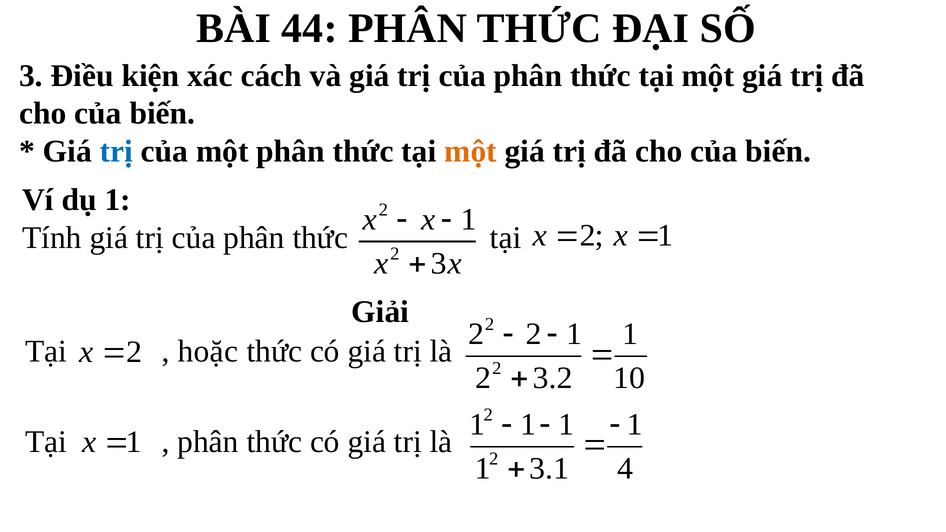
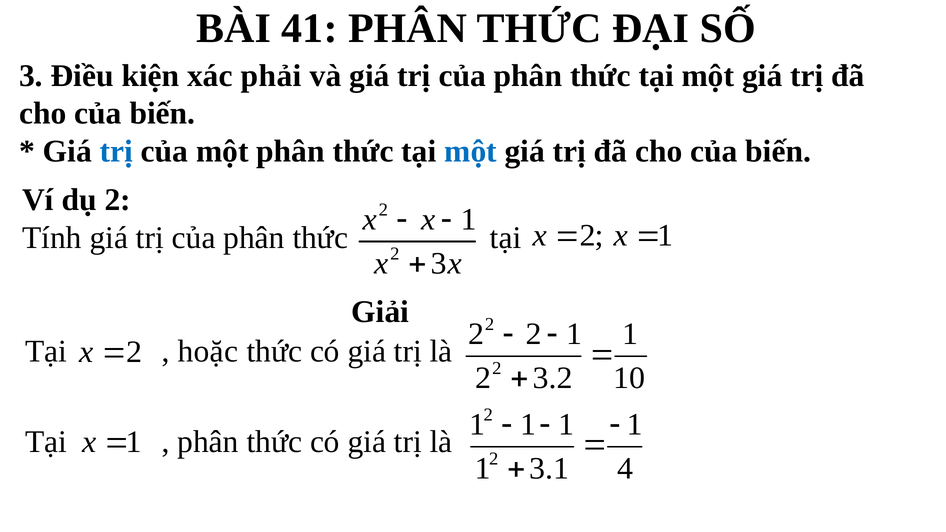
44: 44 -> 41 (309, 28)
cách: cách -> phải (271, 76)
một colour: orange -> blue (471, 151)
dụ 1: 1 -> 2 (118, 200)
